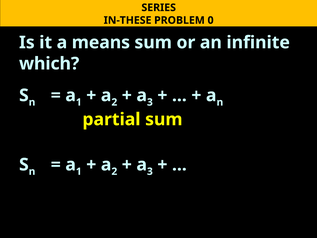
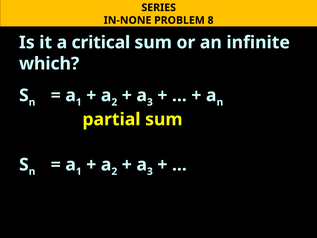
IN-THESE: IN-THESE -> IN-NONE (128, 20)
0: 0 -> 8 (211, 20)
means: means -> critical (101, 42)
